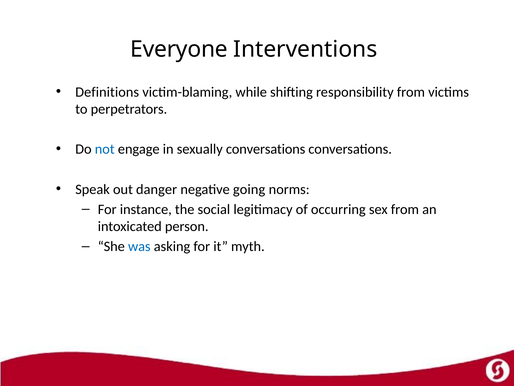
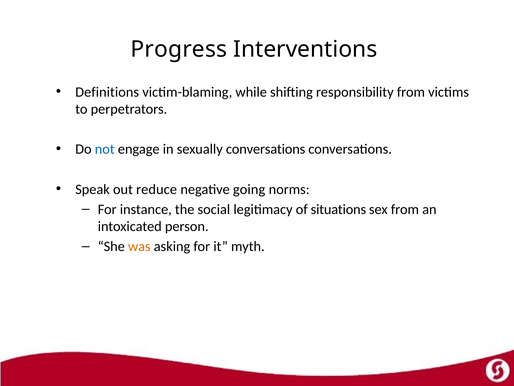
Everyone: Everyone -> Progress (179, 49)
danger: danger -> reduce (157, 189)
occurring: occurring -> situations (338, 209)
was colour: blue -> orange (139, 246)
